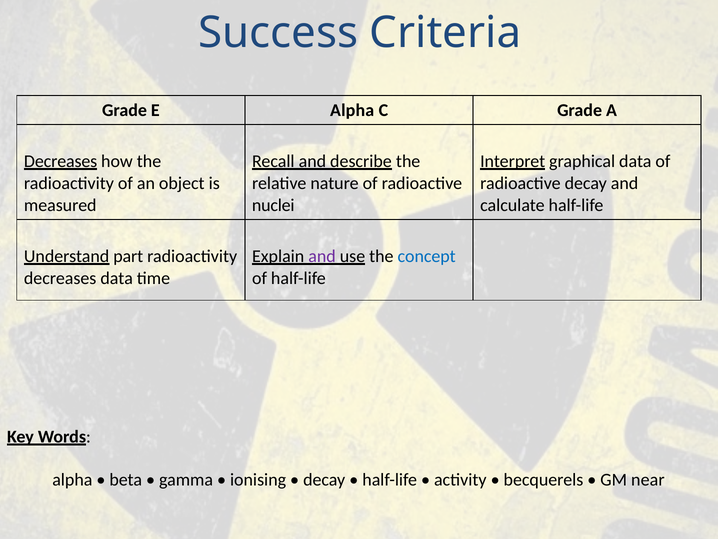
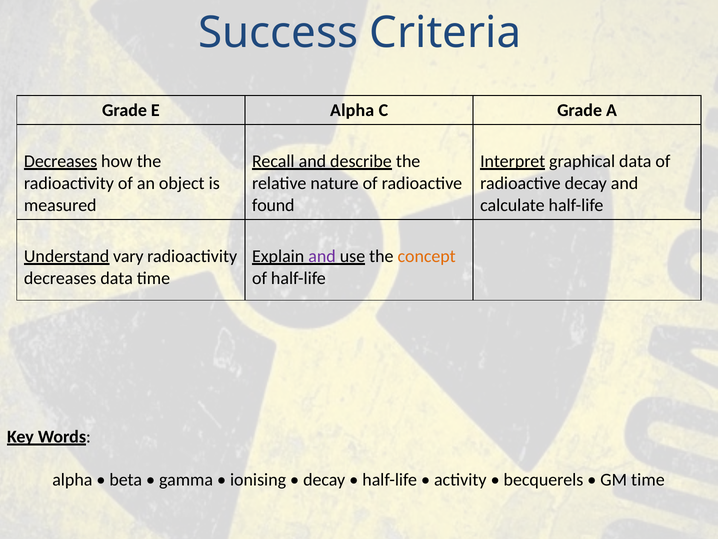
nuclei: nuclei -> found (273, 205)
part: part -> vary (128, 256)
concept colour: blue -> orange (427, 256)
GM near: near -> time (648, 479)
